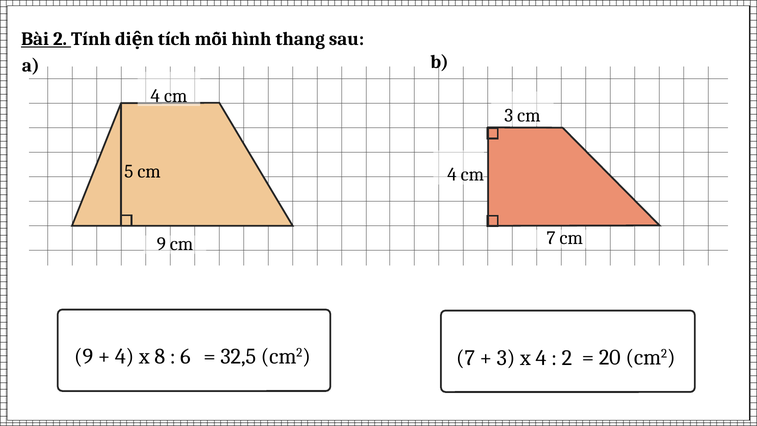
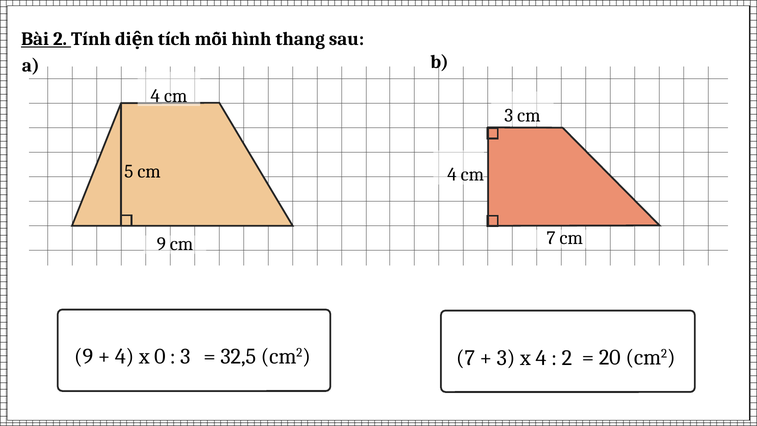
8: 8 -> 0 (160, 356)
6: 6 -> 3 (185, 356)
